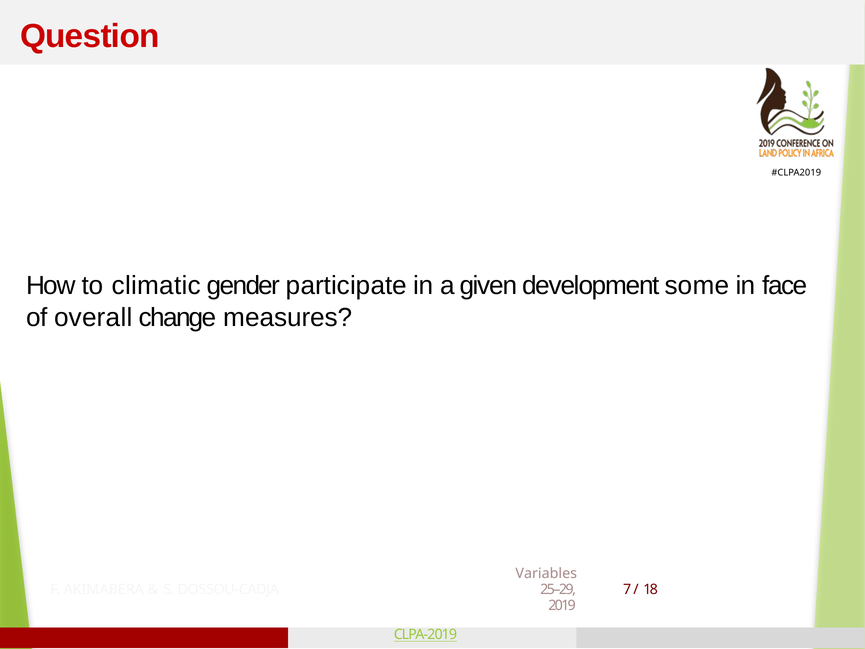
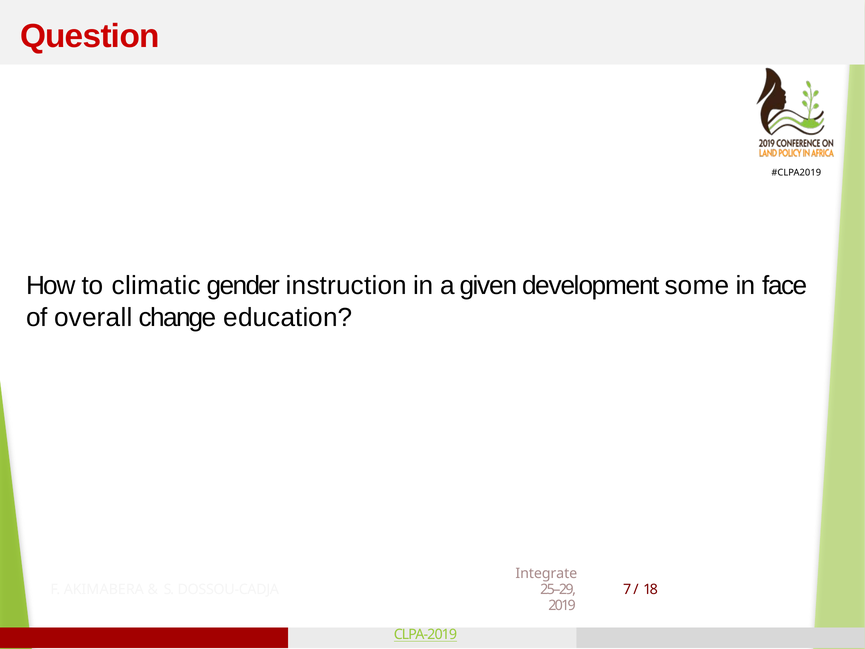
participate: participate -> instruction (346, 286)
measures: measures -> education (288, 318)
Variables: Variables -> Integrate (546, 574)
